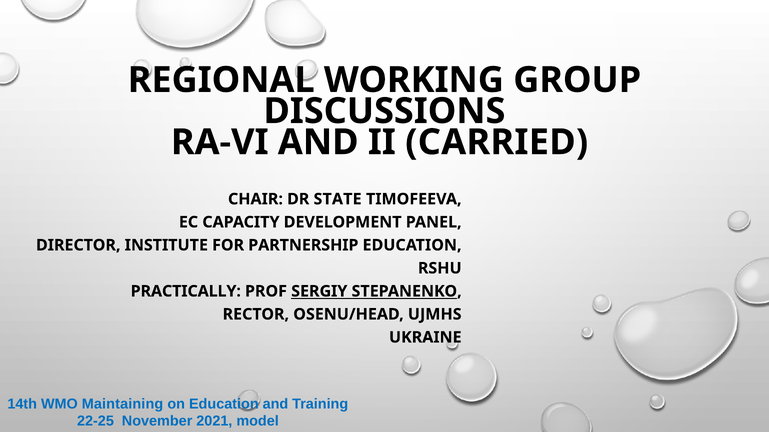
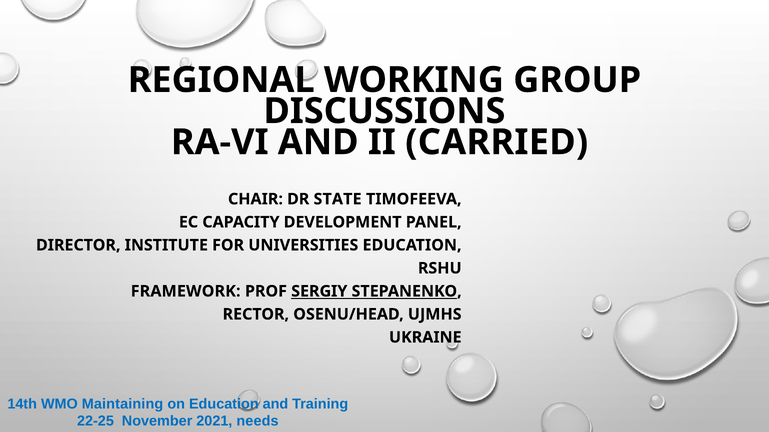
PARTNERSHIP: PARTNERSHIP -> UNIVERSITIES (303, 245)
PRACTICALLY: PRACTICALLY -> FRAMEWORK (186, 292)
model: model -> needs (258, 422)
